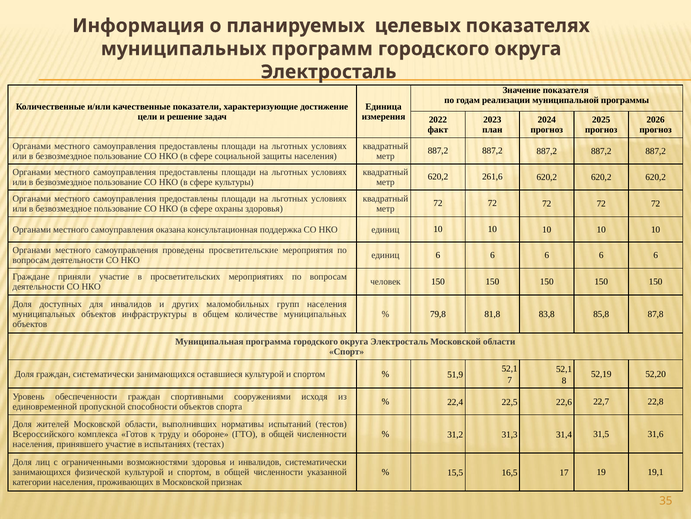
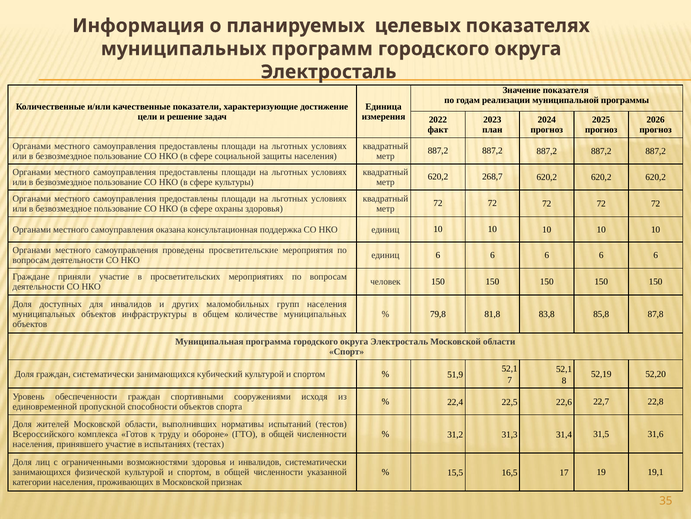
261,6: 261,6 -> 268,7 (492, 177)
оставшиеся: оставшиеся -> кубический (220, 374)
